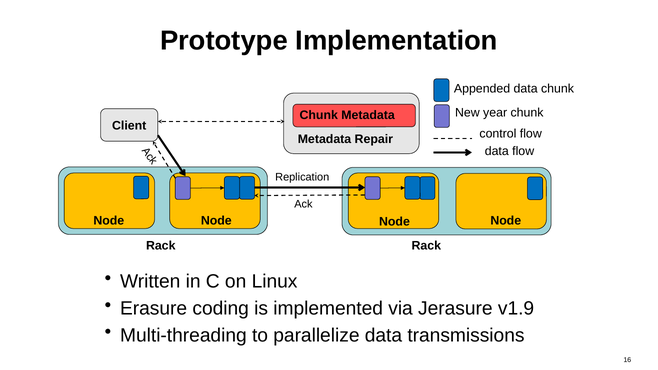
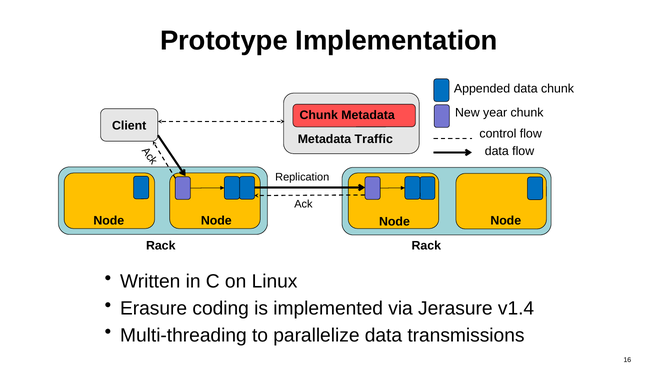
Repair: Repair -> Traffic (374, 139)
v1.9: v1.9 -> v1.4 (516, 308)
